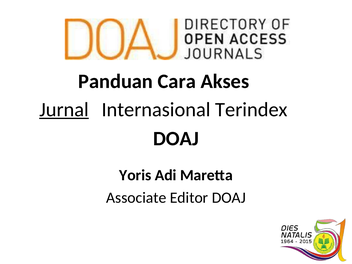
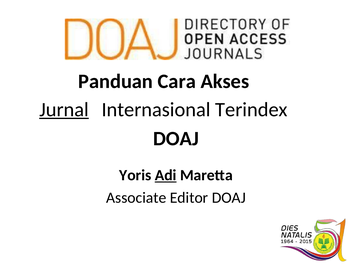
Adi underline: none -> present (166, 175)
